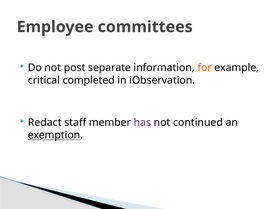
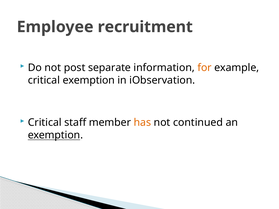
committees: committees -> recruitment (145, 27)
critical completed: completed -> exemption (89, 80)
Redact: Redact -> Critical (45, 123)
has colour: purple -> orange (142, 123)
